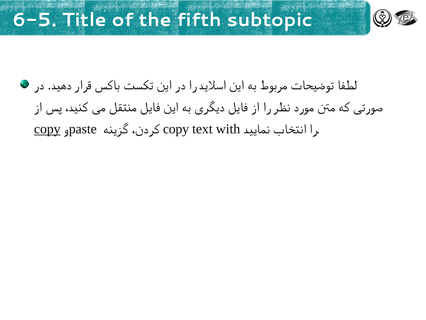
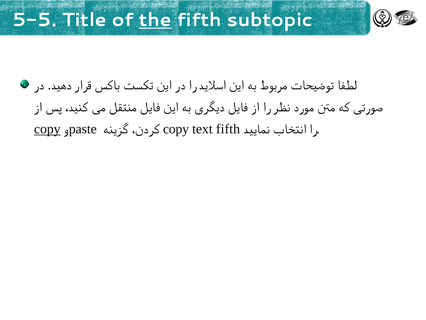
6-5: 6-5 -> 5-5 (35, 20)
the underline: none -> present (155, 20)
text with: with -> fifth (228, 129)
